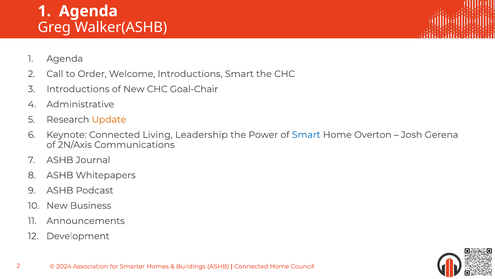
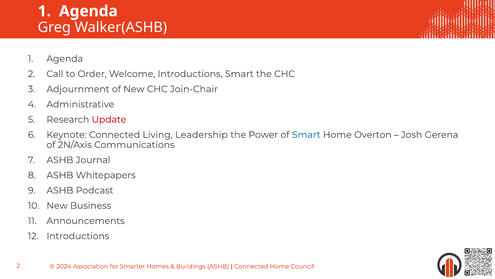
Introductions: Introductions -> Adjournment (78, 89)
Goal-Chair: Goal-Chair -> Join-Chair (194, 89)
Update colour: orange -> red (109, 119)
Development: Development -> Introductions (78, 236)
